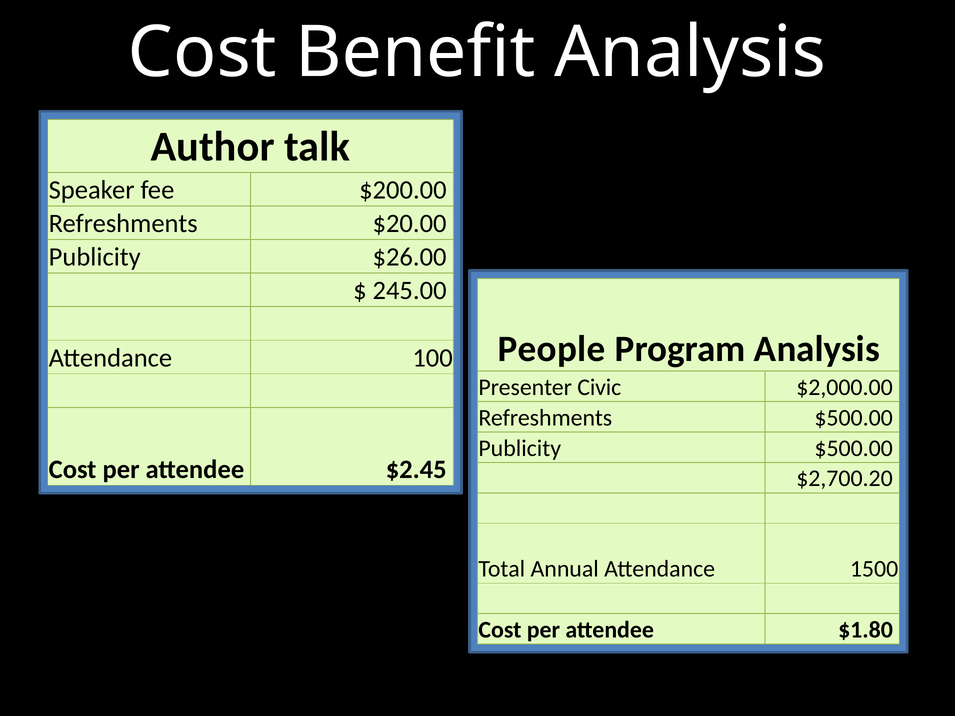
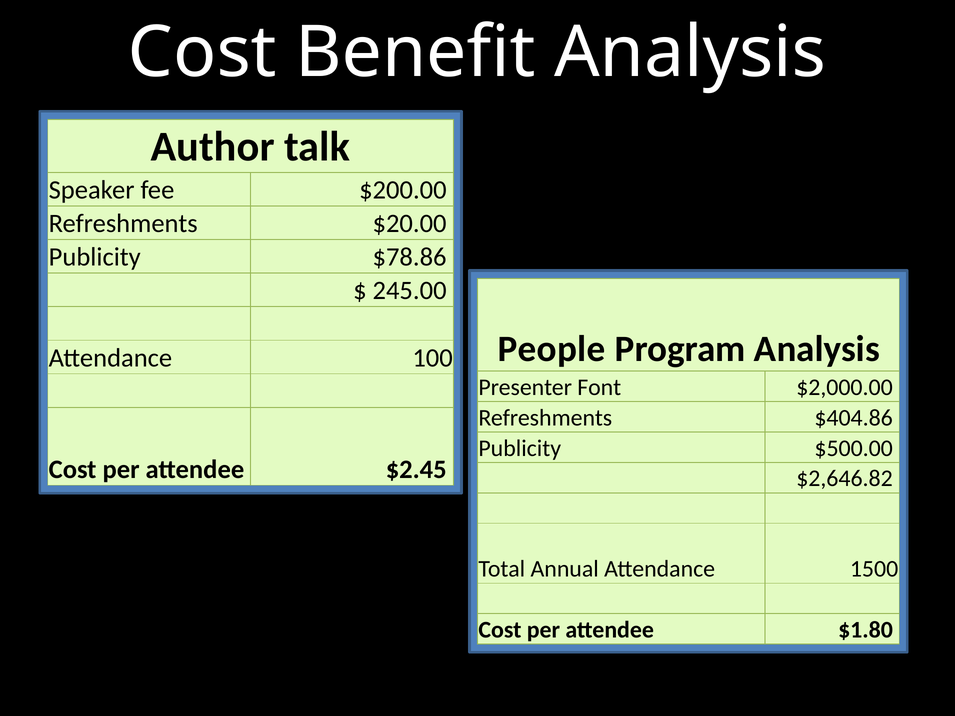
$26.00: $26.00 -> $78.86 (410, 257)
Civic: Civic -> Font (599, 387)
Refreshments $500.00: $500.00 -> $404.86 (854, 418)
$2,700.20: $2,700.20 -> $2,646.82 (845, 479)
